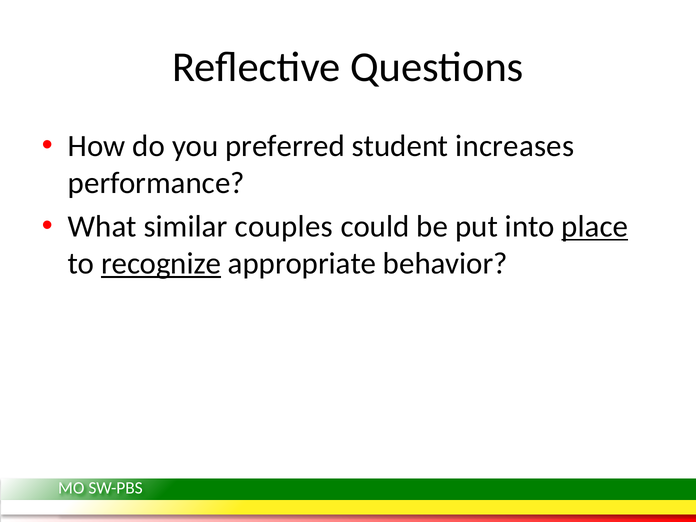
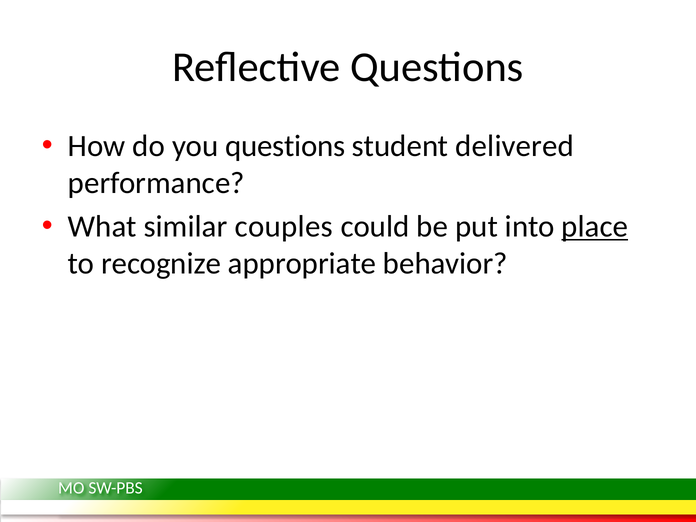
you preferred: preferred -> questions (285, 146)
increases: increases -> delivered (515, 146)
recognize underline: present -> none (161, 264)
